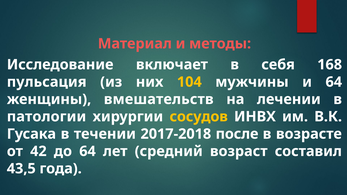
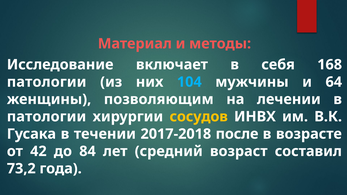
пульсация: пульсация -> патологии (47, 82)
104 colour: yellow -> light blue (189, 82)
вмешательств: вмешательств -> позволяющим (159, 99)
до 64: 64 -> 84 (88, 151)
43,5: 43,5 -> 73,2 (21, 169)
